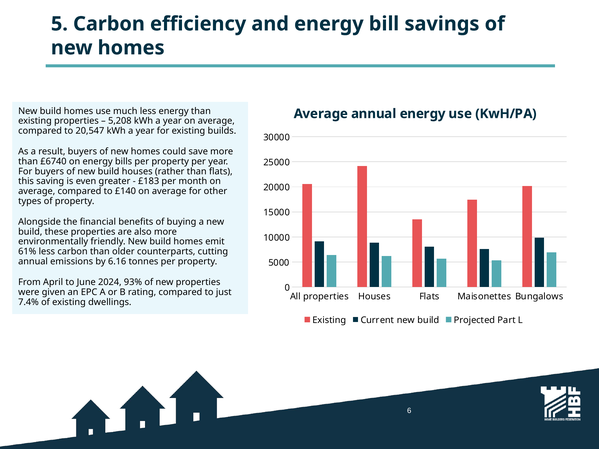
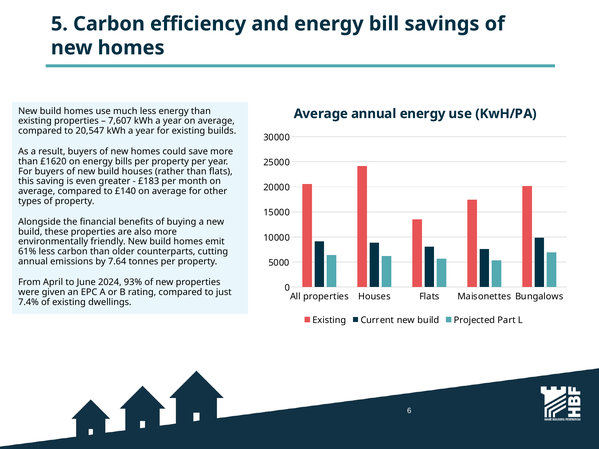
5,208: 5,208 -> 7,607 (120, 121)
£6740: £6740 -> £1620 (53, 162)
6.16: 6.16 -> 7.64 (117, 262)
